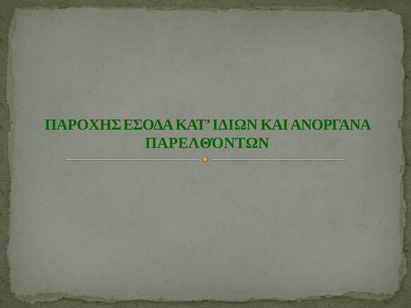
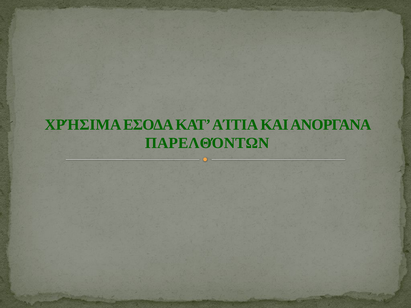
ΠΑΡΟΧΗΣ: ΠΑΡΟΧΗΣ -> ΧΡΉΣΙΜΑ (83, 125)
ΙΔΙΩΝ: ΙΔΙΩΝ -> ΑΊΤΙΑ (235, 125)
